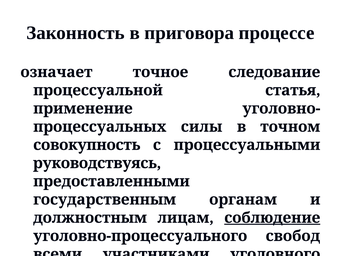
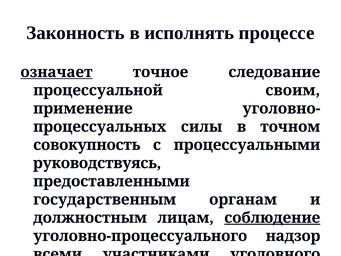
приговора: приговора -> исполнять (189, 33)
означает underline: none -> present (56, 72)
статья: статья -> своим (293, 90)
свобод: свобод -> надзор (293, 236)
